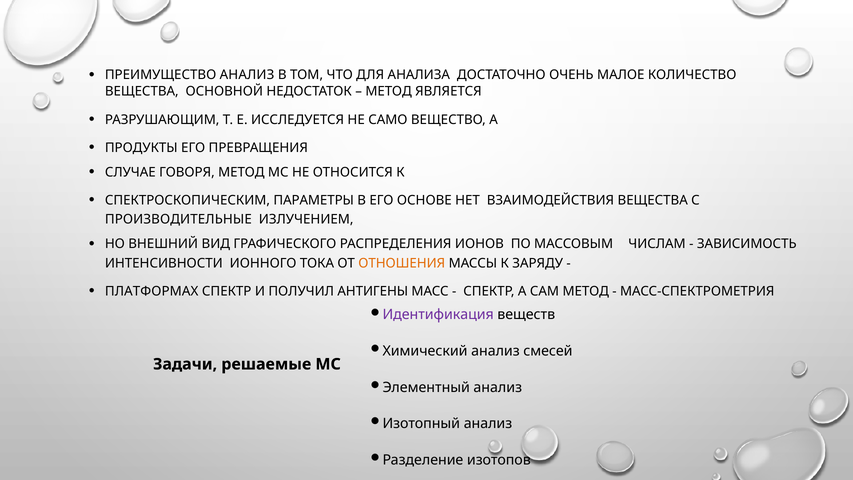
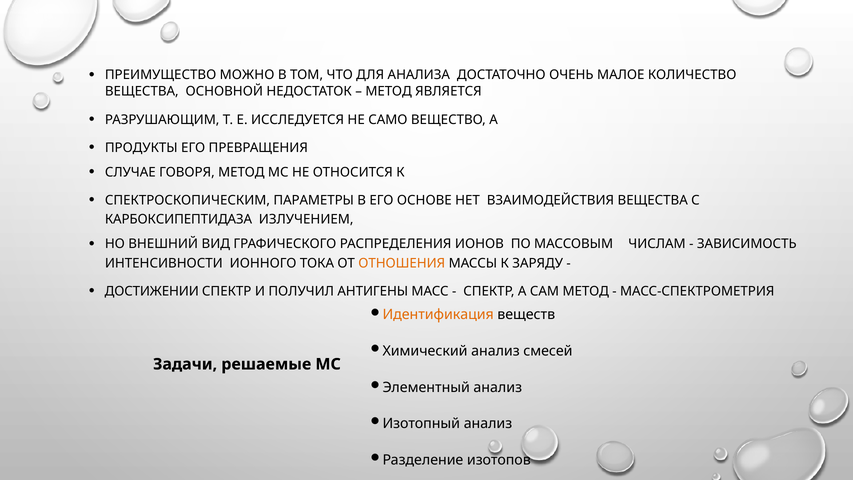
ПРЕИМУЩЕСТВО АНАЛИЗ: АНАЛИЗ -> МОЖНО (247, 75)
ПРОИЗВОДИТЕЛЬНЫЕ: ПРОИЗВОДИТЕЛЬНЫЕ -> КАРБОКСИПЕПТИДАЗА (178, 219)
ПЛАТФОРМАХ: ПЛАТФОРМАХ -> ДОСТИЖЕНИИ (152, 291)
Идентификация colour: purple -> orange (438, 315)
